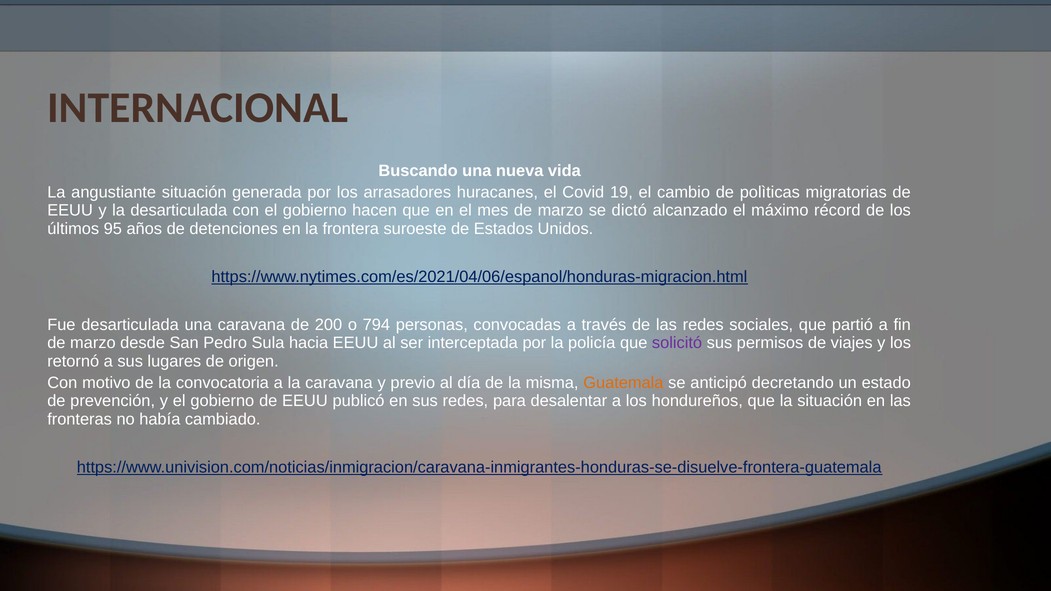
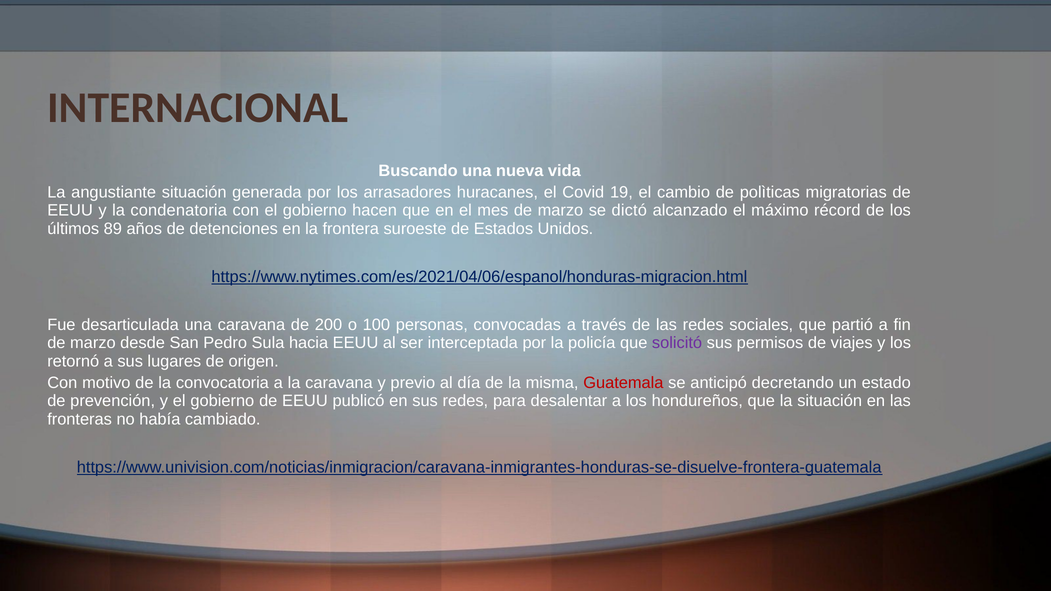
la desarticulada: desarticulada -> condenatoria (179, 211)
95: 95 -> 89 (113, 229)
794: 794 -> 100 (376, 325)
Guatemala colour: orange -> red (623, 383)
